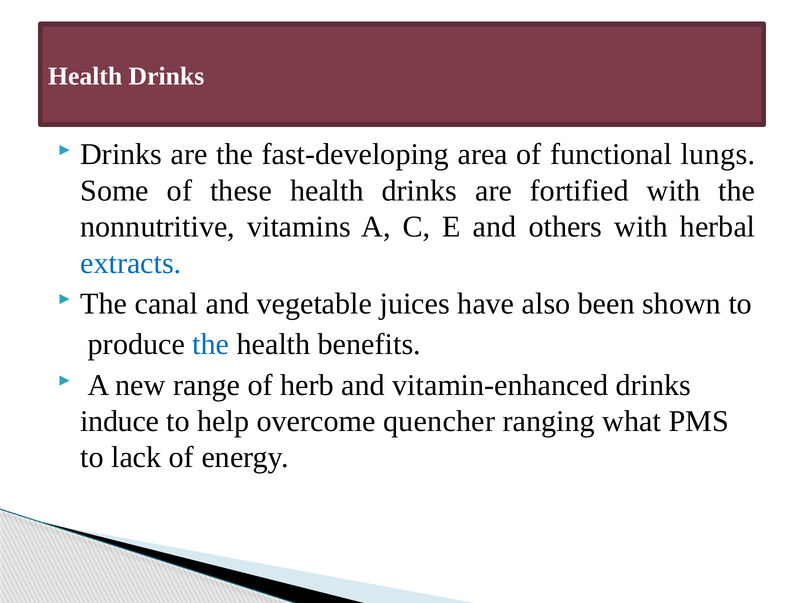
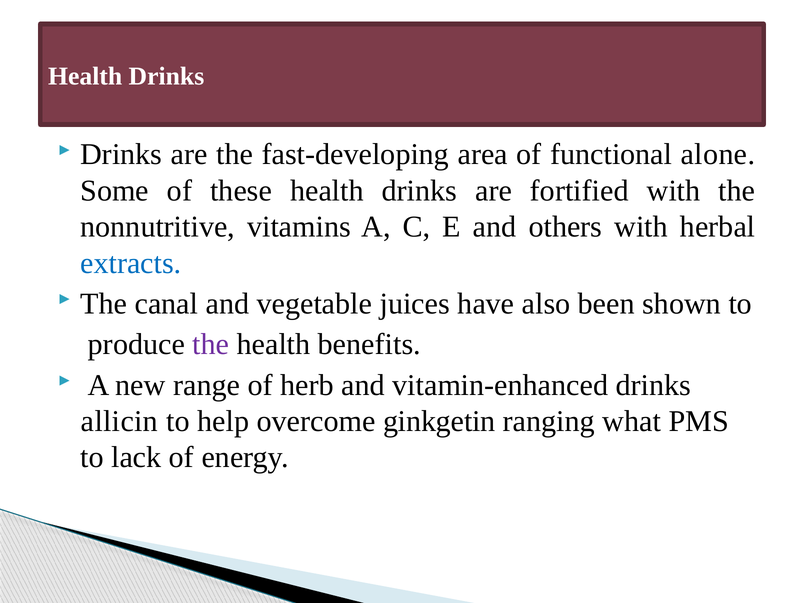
lungs: lungs -> alone (718, 154)
the colour: blue -> purple (211, 344)
induce: induce -> allicin (119, 421)
quencher: quencher -> ginkgetin (439, 421)
